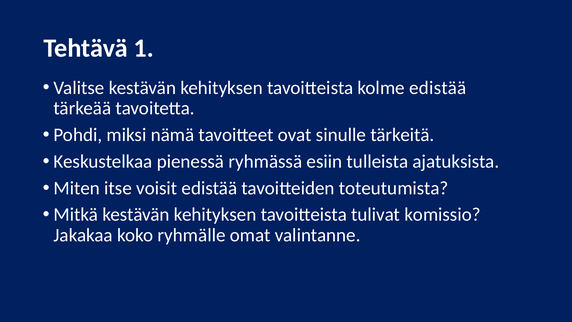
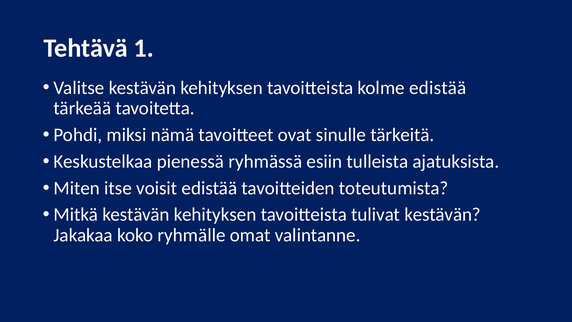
tulivat komissio: komissio -> kestävän (443, 215)
